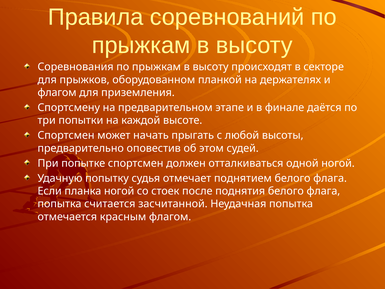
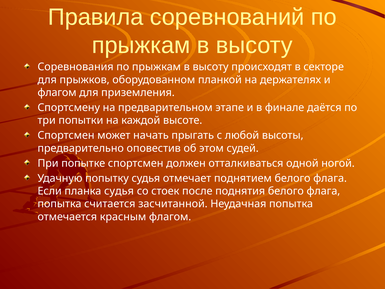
планка ногой: ногой -> судья (119, 191)
